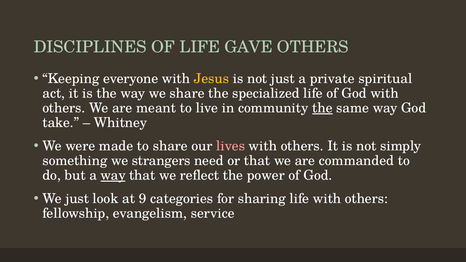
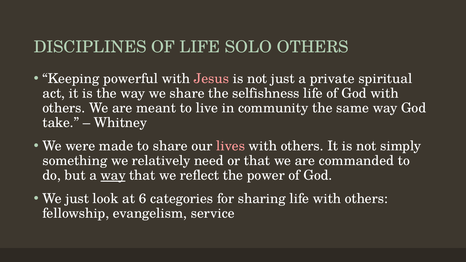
GAVE: GAVE -> SOLO (248, 47)
everyone: everyone -> powerful (131, 79)
Jesus colour: yellow -> pink (211, 79)
specialized: specialized -> selfishness (266, 93)
the underline: present -> none (322, 108)
strangers: strangers -> relatively (161, 161)
9: 9 -> 6 (143, 199)
